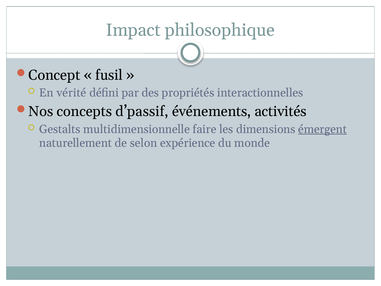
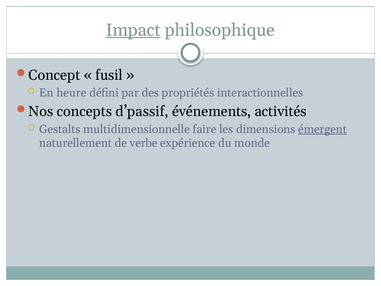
Impact underline: none -> present (133, 30)
vérité: vérité -> heure (71, 93)
selon: selon -> verbe (144, 143)
